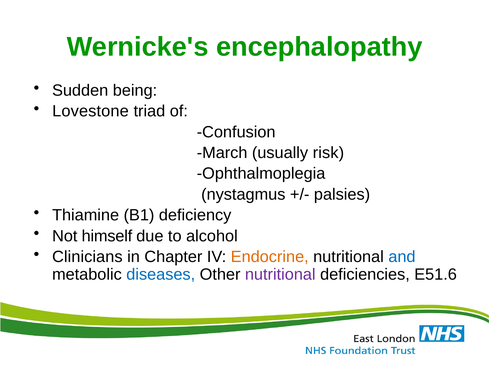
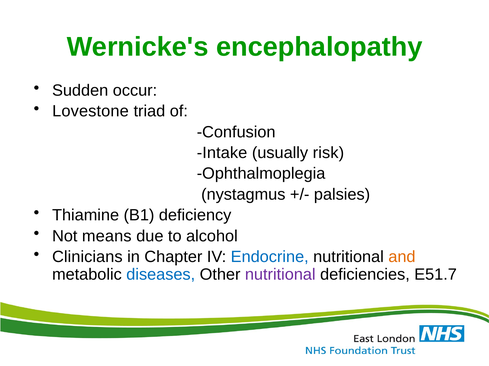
being: being -> occur (135, 91)
March: March -> Intake (222, 153)
himself: himself -> means (107, 237)
Endocrine colour: orange -> blue (270, 257)
and colour: blue -> orange (402, 257)
E51.6: E51.6 -> E51.7 (436, 275)
